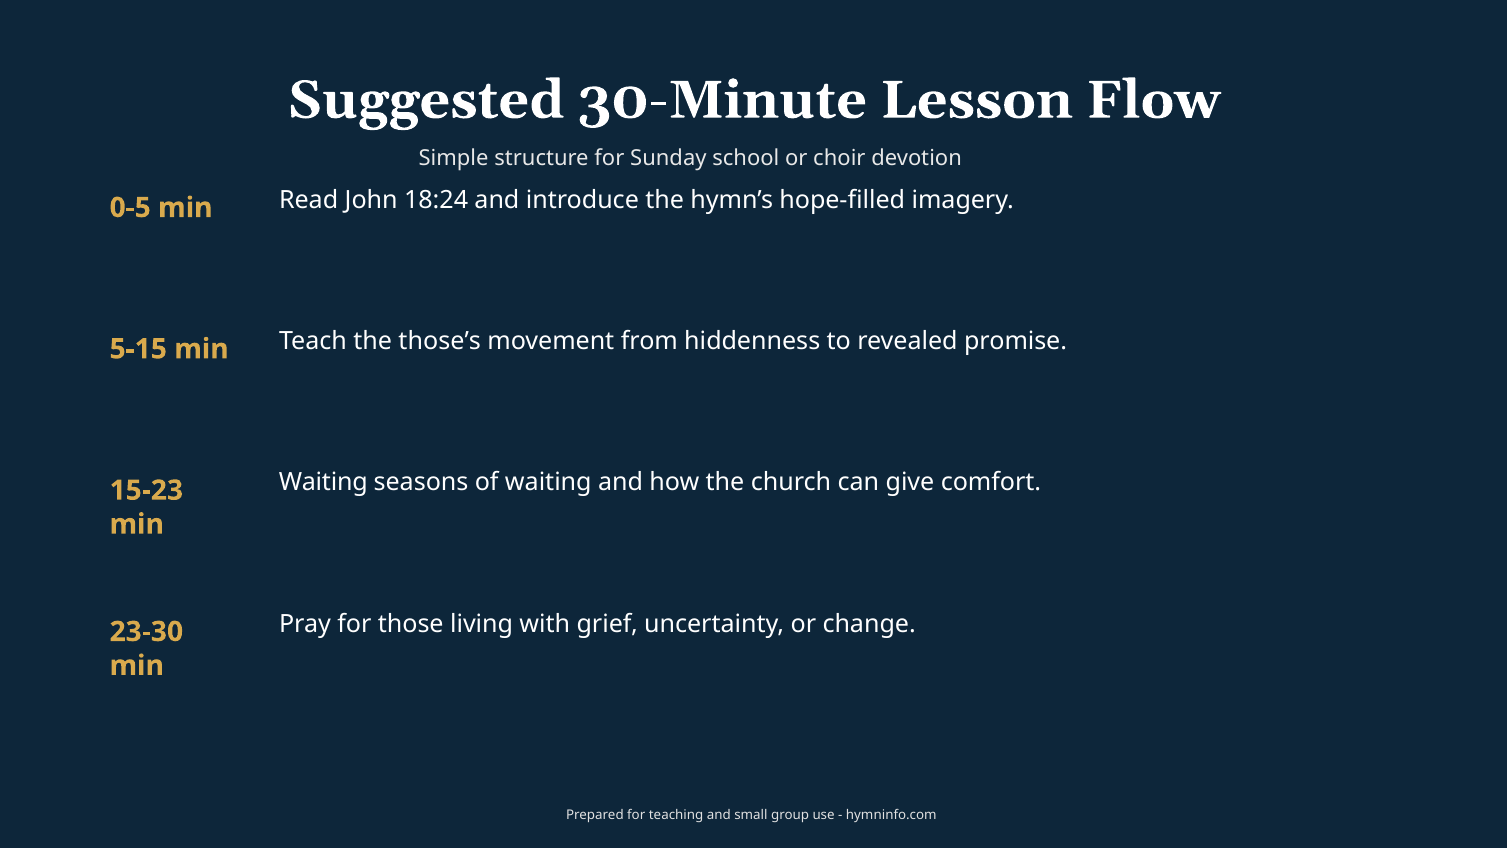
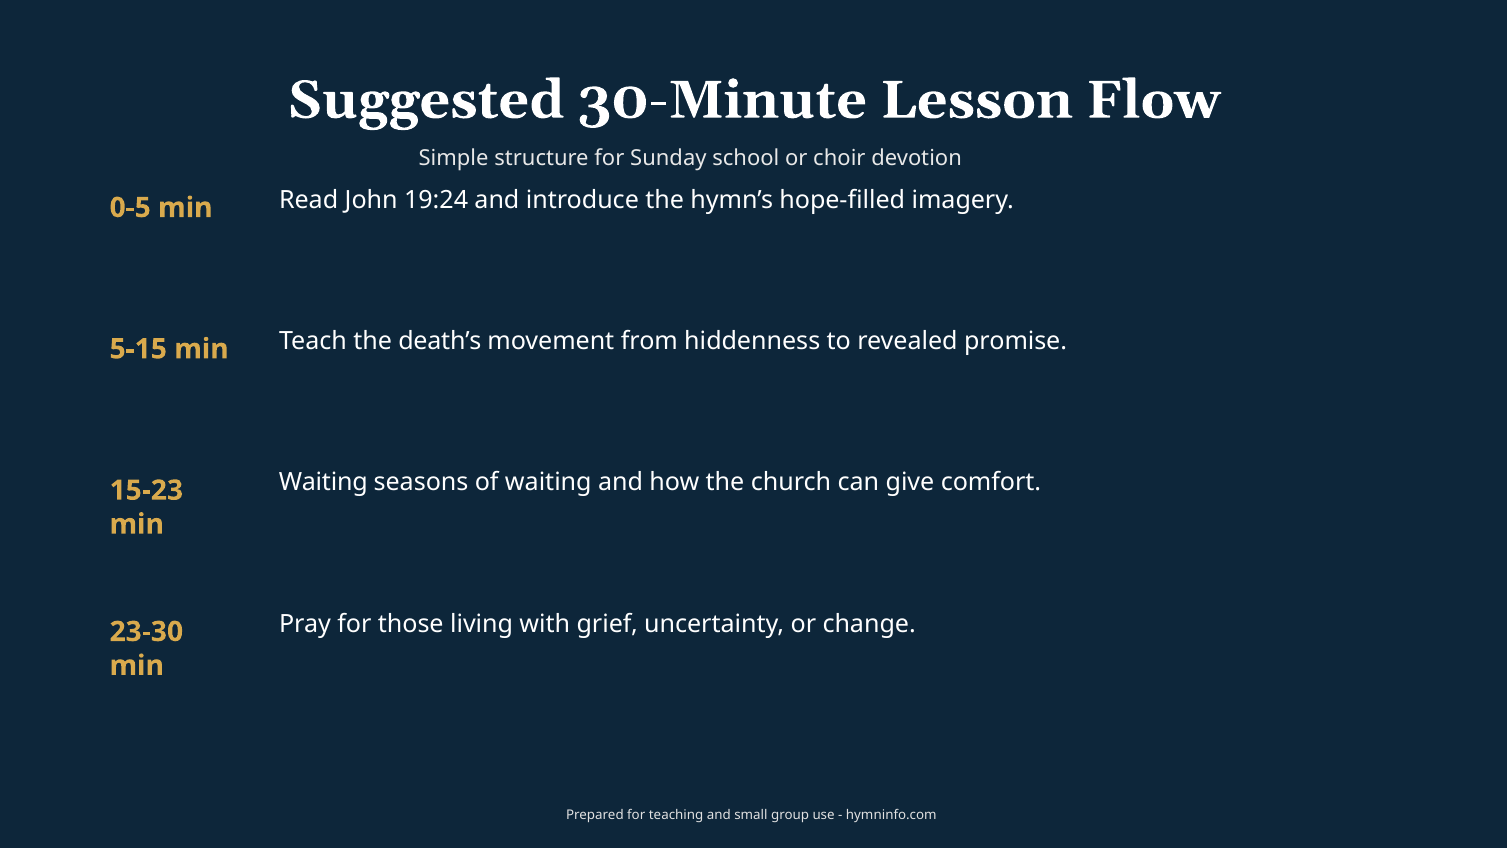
18:24: 18:24 -> 19:24 (436, 200)
those’s: those’s -> death’s (440, 341)
